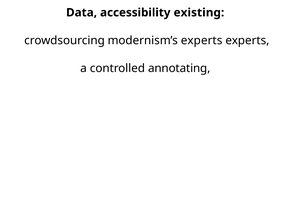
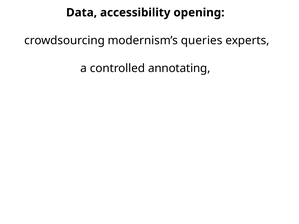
existing: existing -> opening (199, 13)
modernism’s experts: experts -> queries (202, 40)
